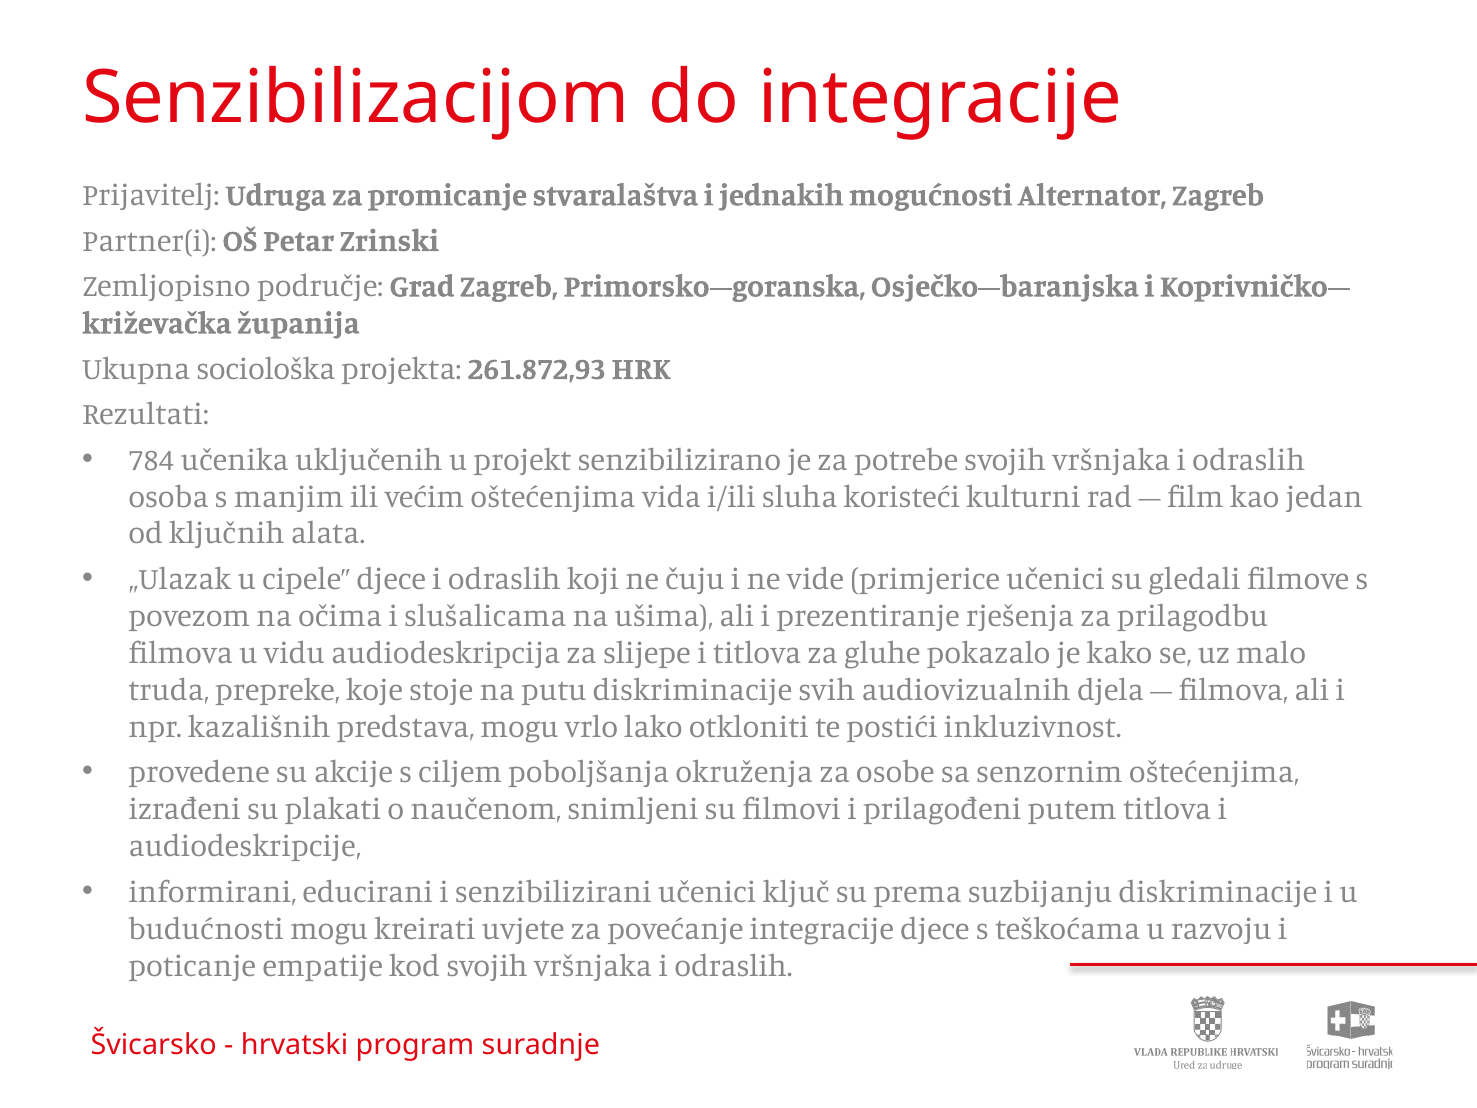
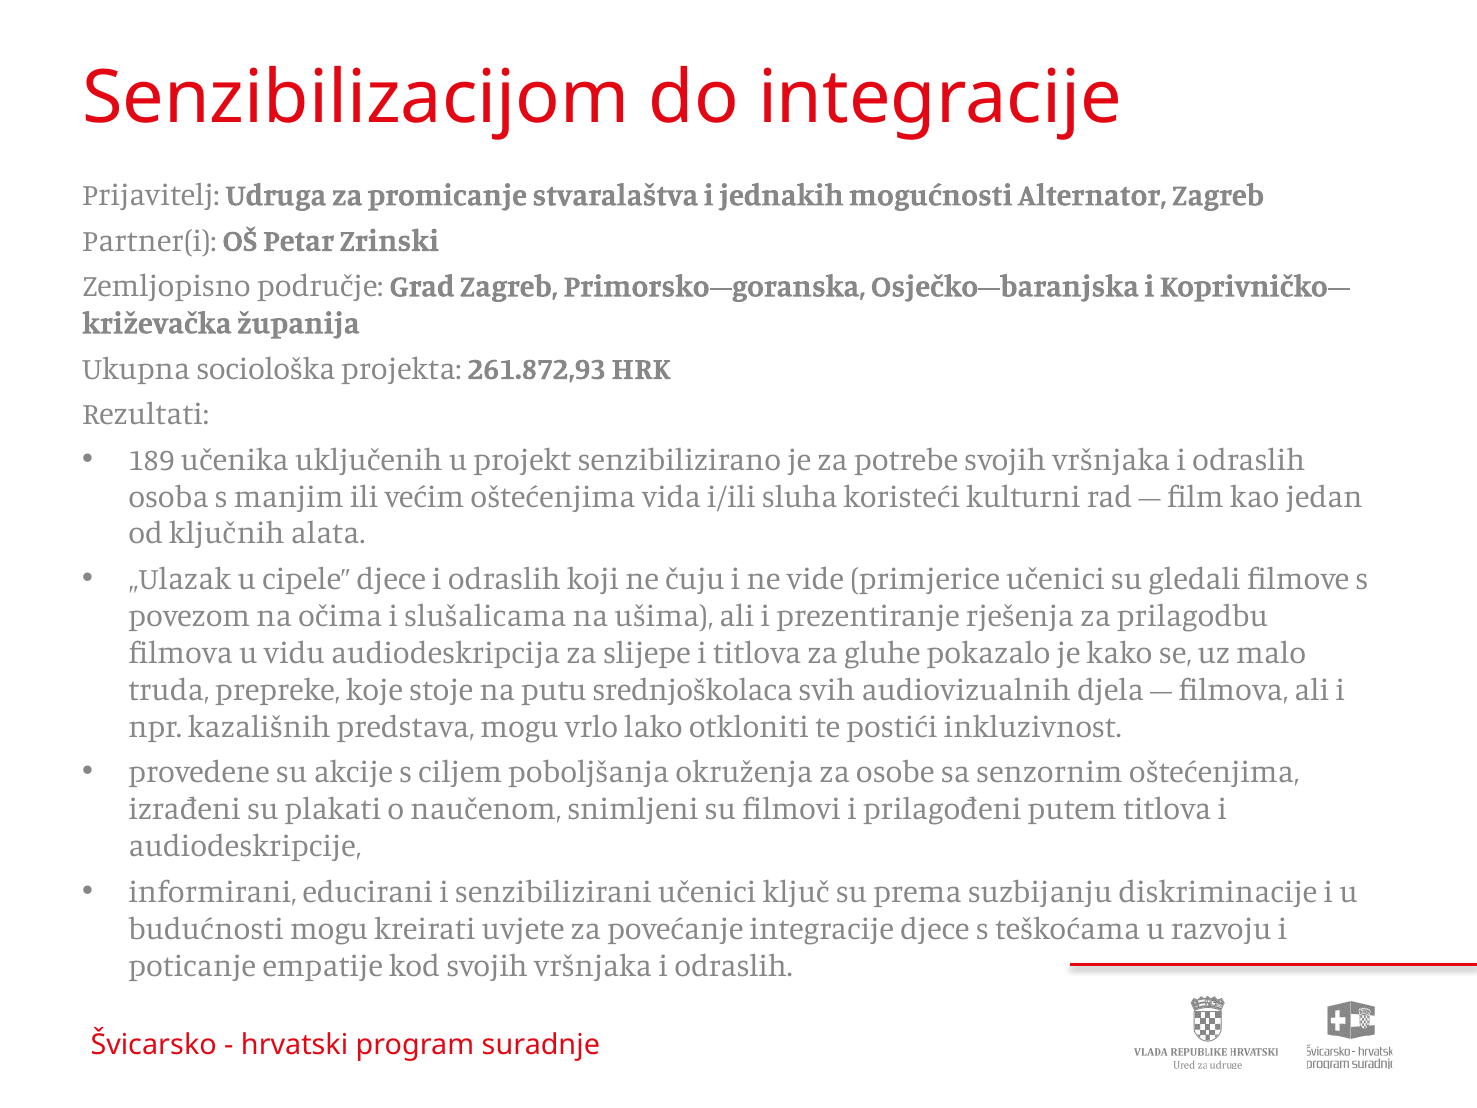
784: 784 -> 189 (151, 460)
putu diskriminacije: diskriminacije -> srednjoškolaca (693, 690)
